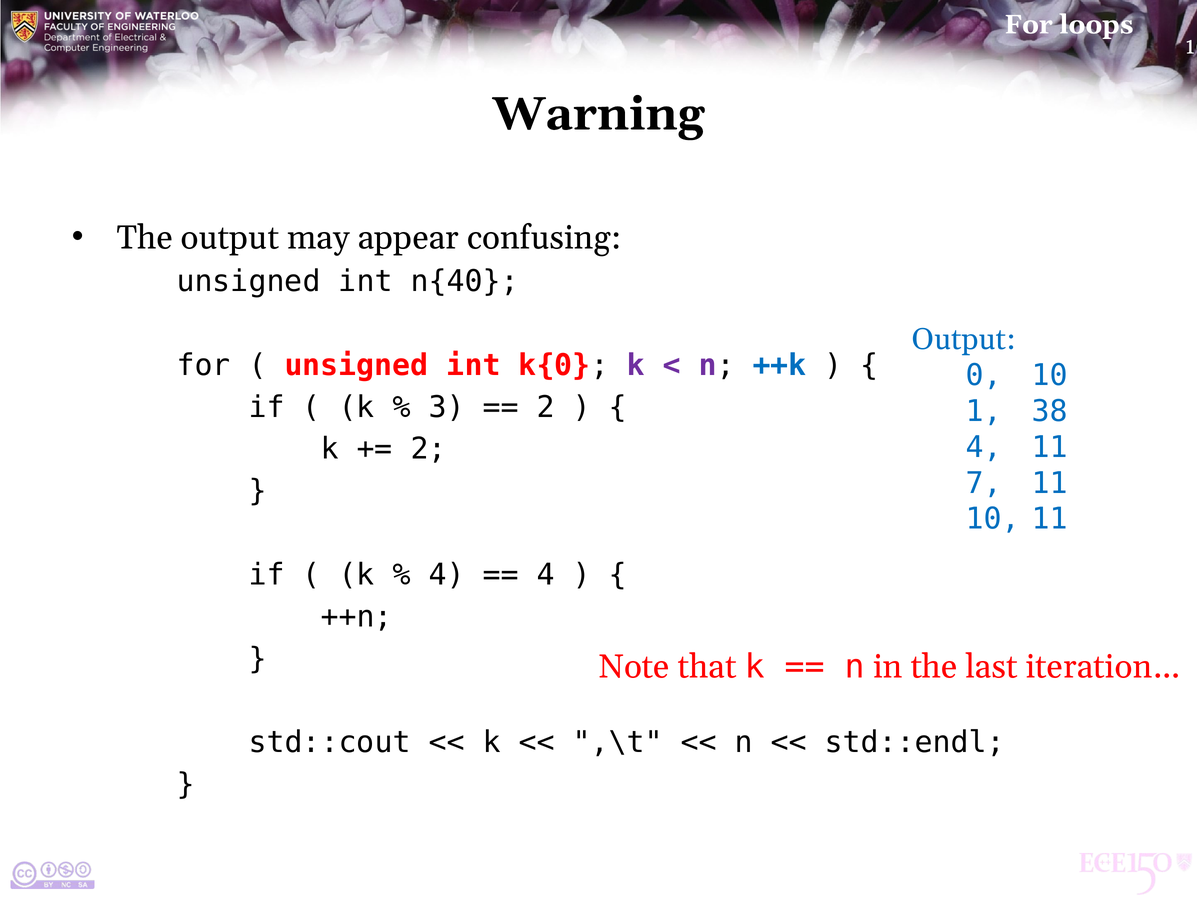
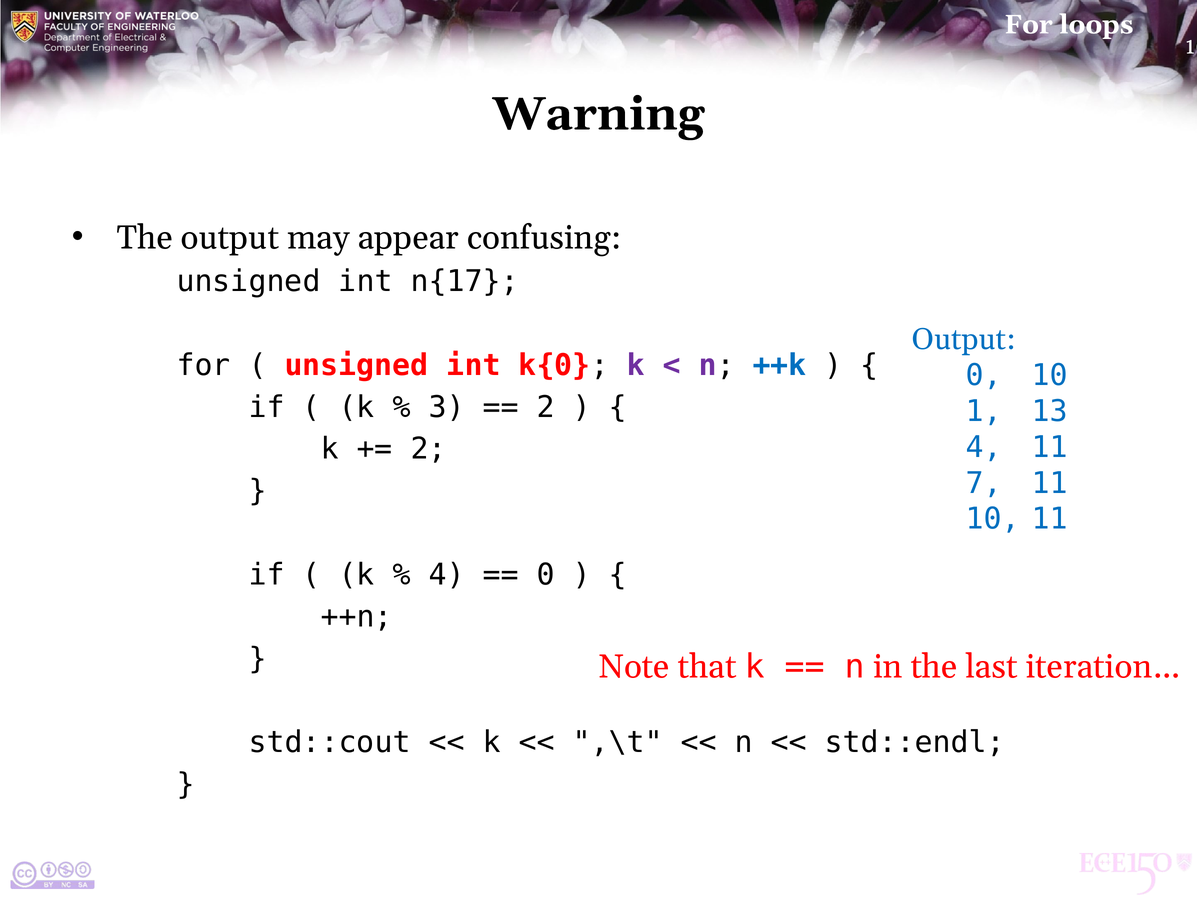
n{40: n{40 -> n{17 (465, 281)
38: 38 -> 13 (1050, 411)
4: 4 -> 0 (546, 575)
